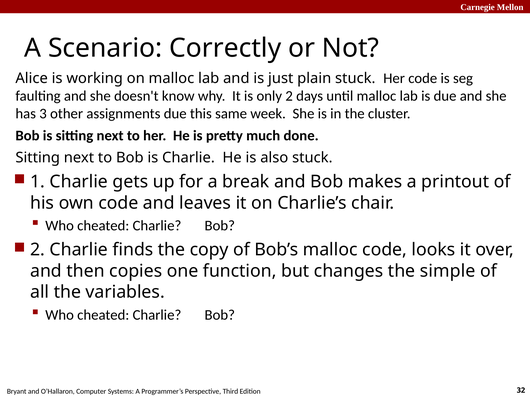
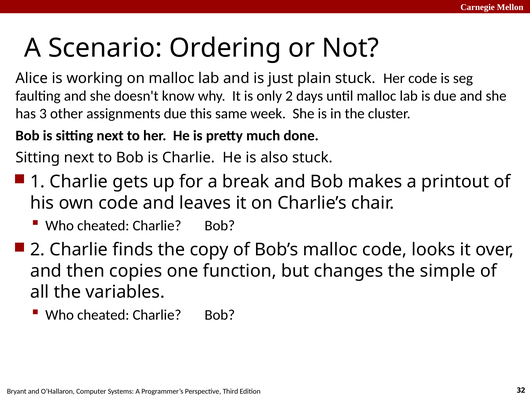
Correctly: Correctly -> Ordering (225, 48)
